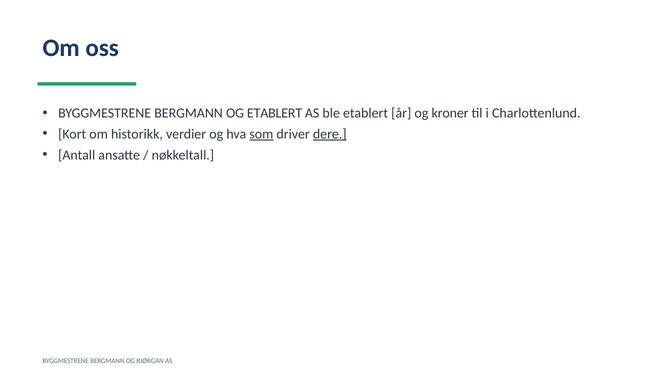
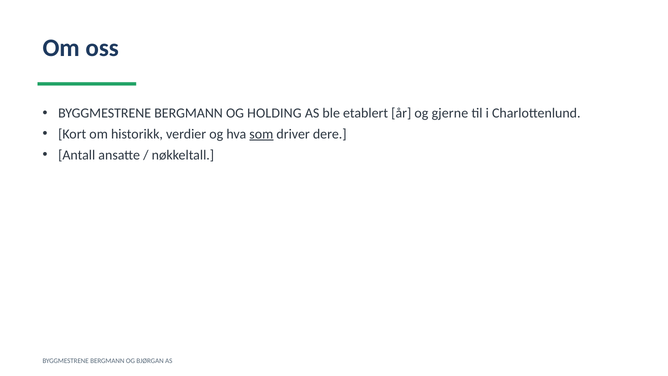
OG ETABLERT: ETABLERT -> HOLDING (274, 113)
kroner: kroner -> gjerne (450, 113)
dere underline: present -> none (330, 134)
